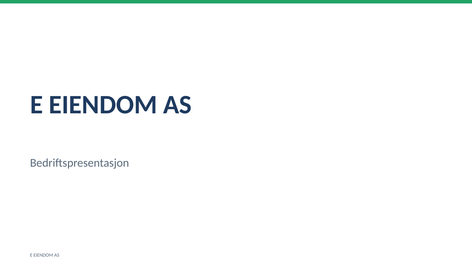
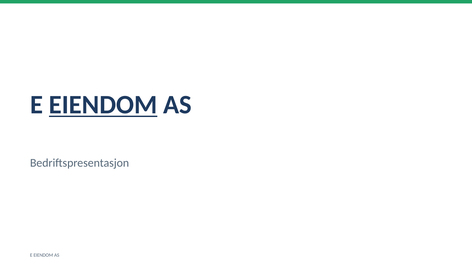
EIENDOM underline: none -> present (103, 105)
